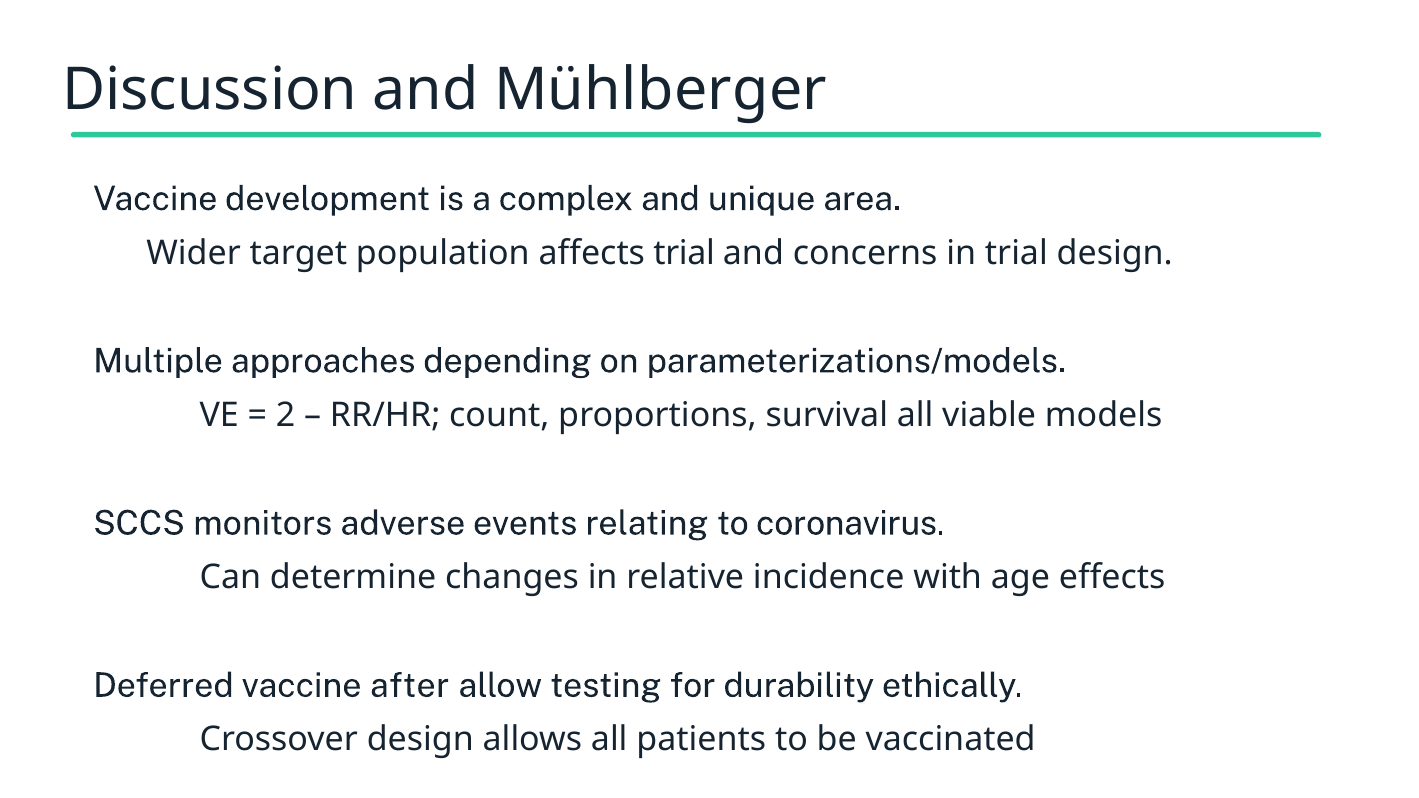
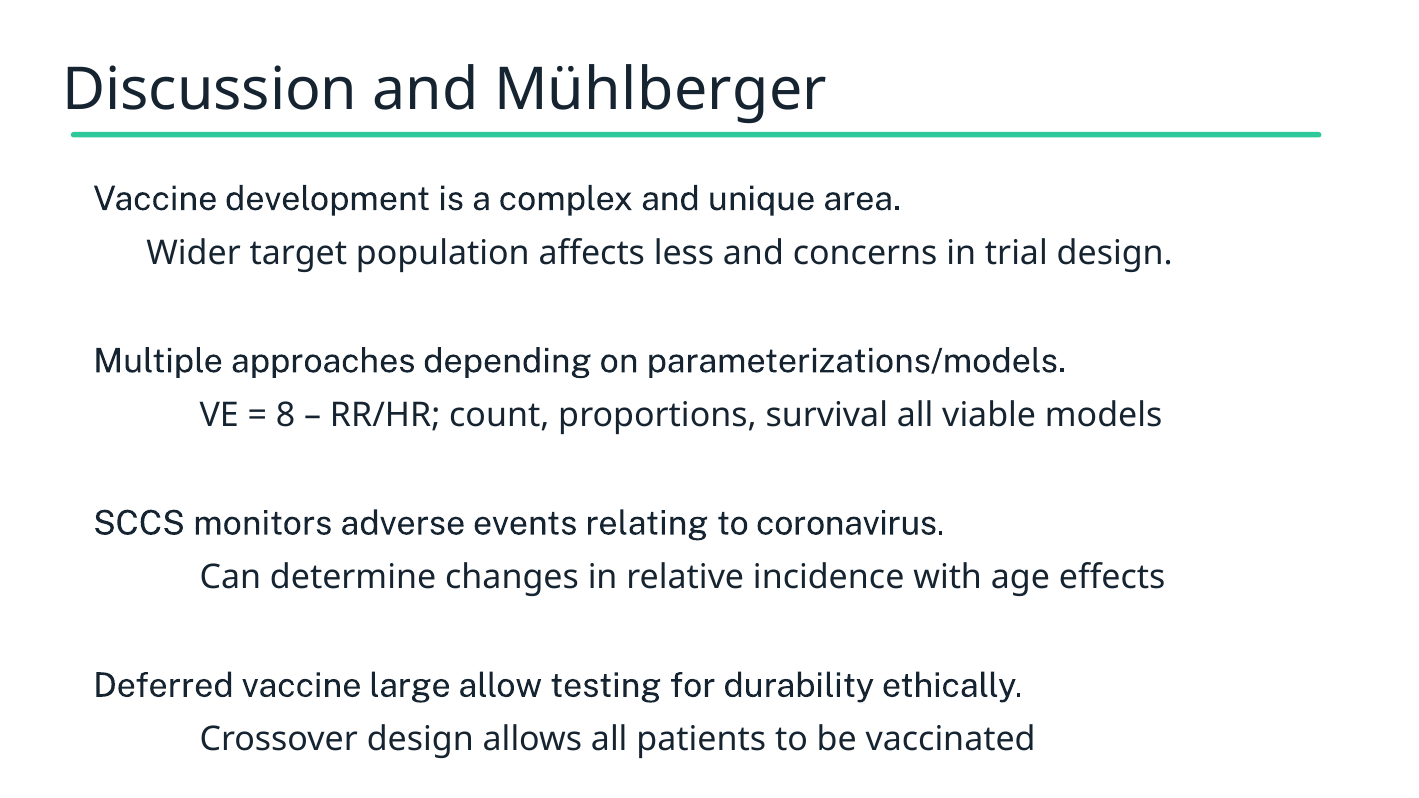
affects trial: trial -> less (684, 253)
2: 2 -> 8 (286, 415)
after: after -> large (410, 686)
